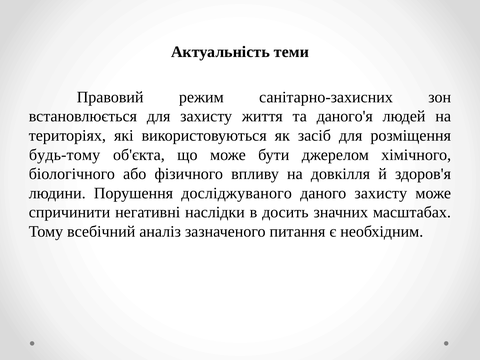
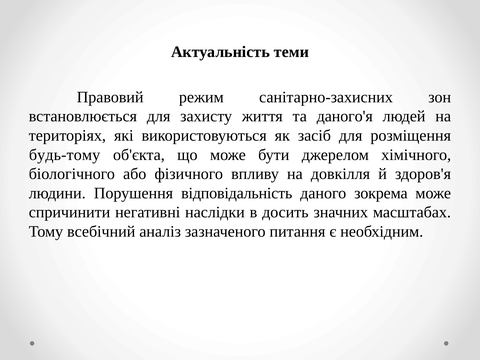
досліджуваного: досліджуваного -> відповідальність (237, 193)
даного захисту: захисту -> зокрема (381, 193)
